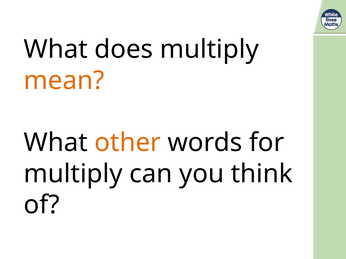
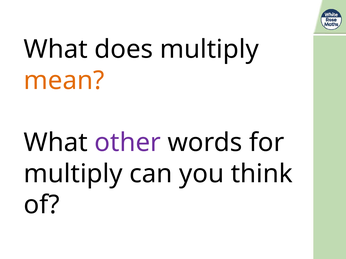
other colour: orange -> purple (128, 143)
